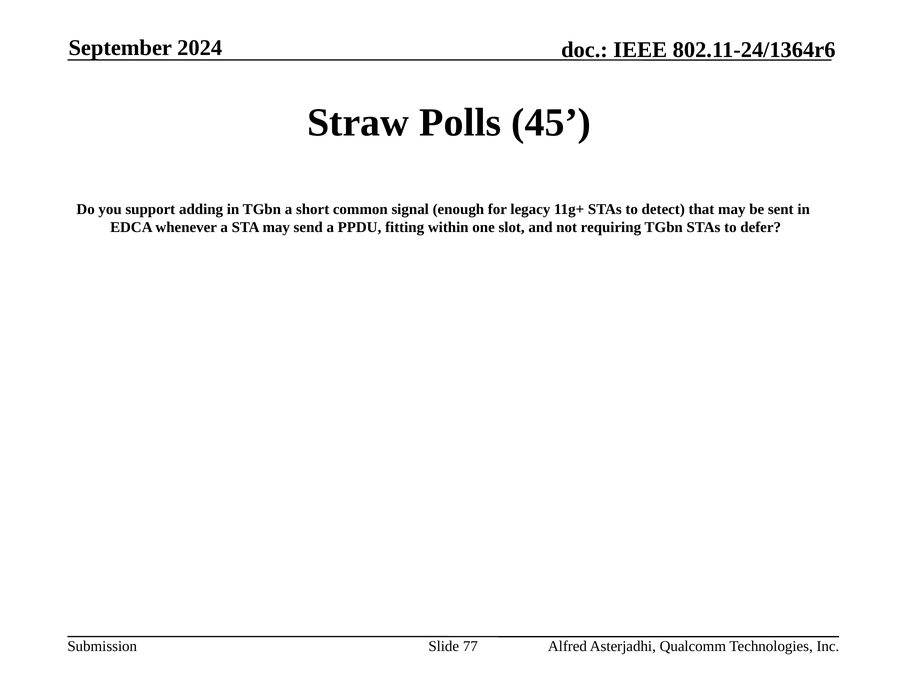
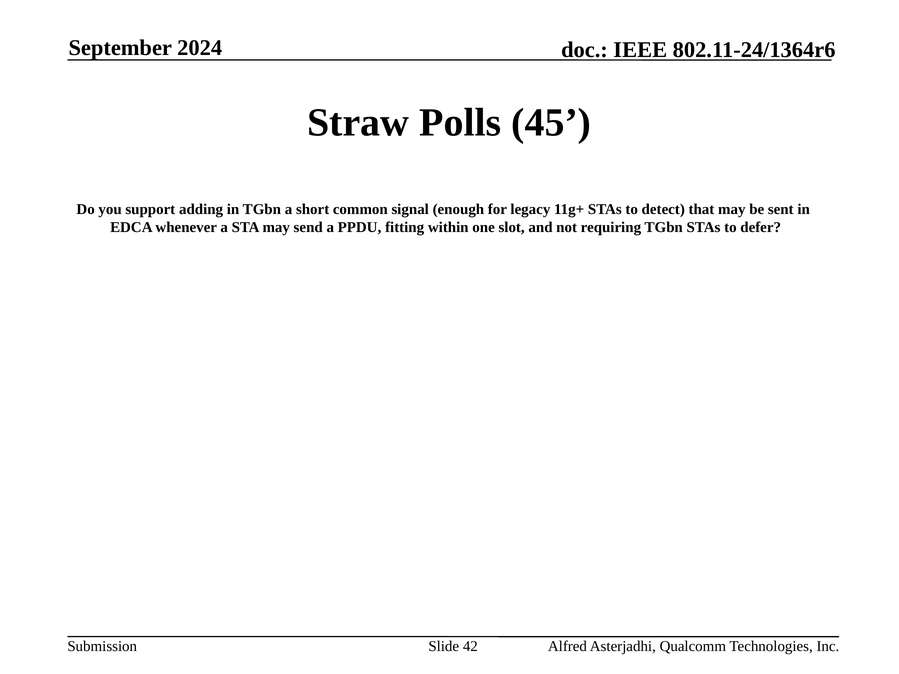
77: 77 -> 42 (470, 647)
